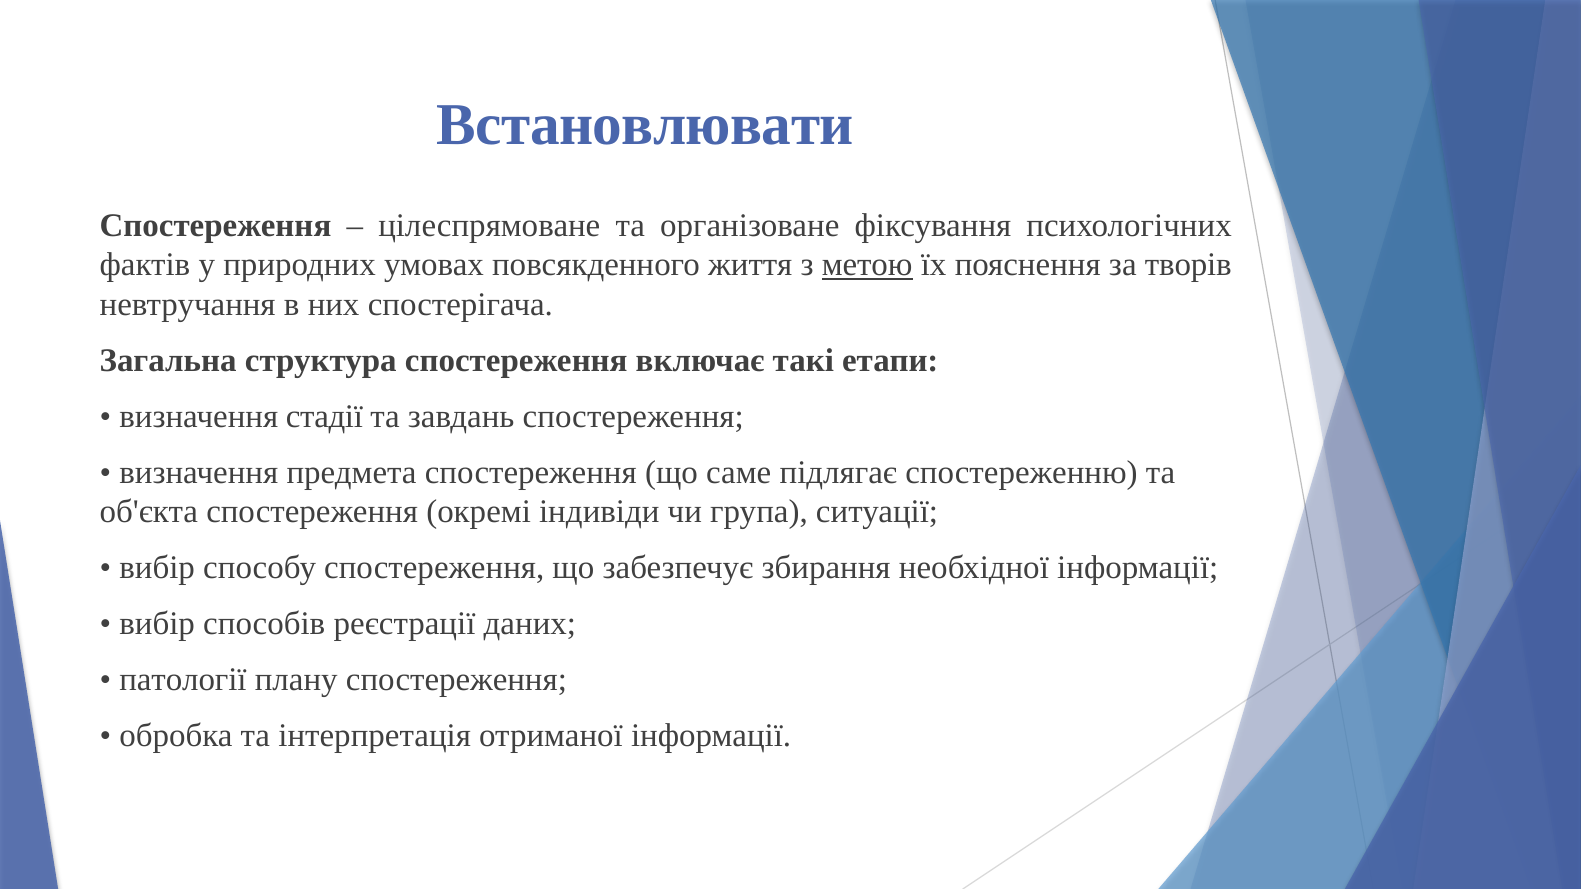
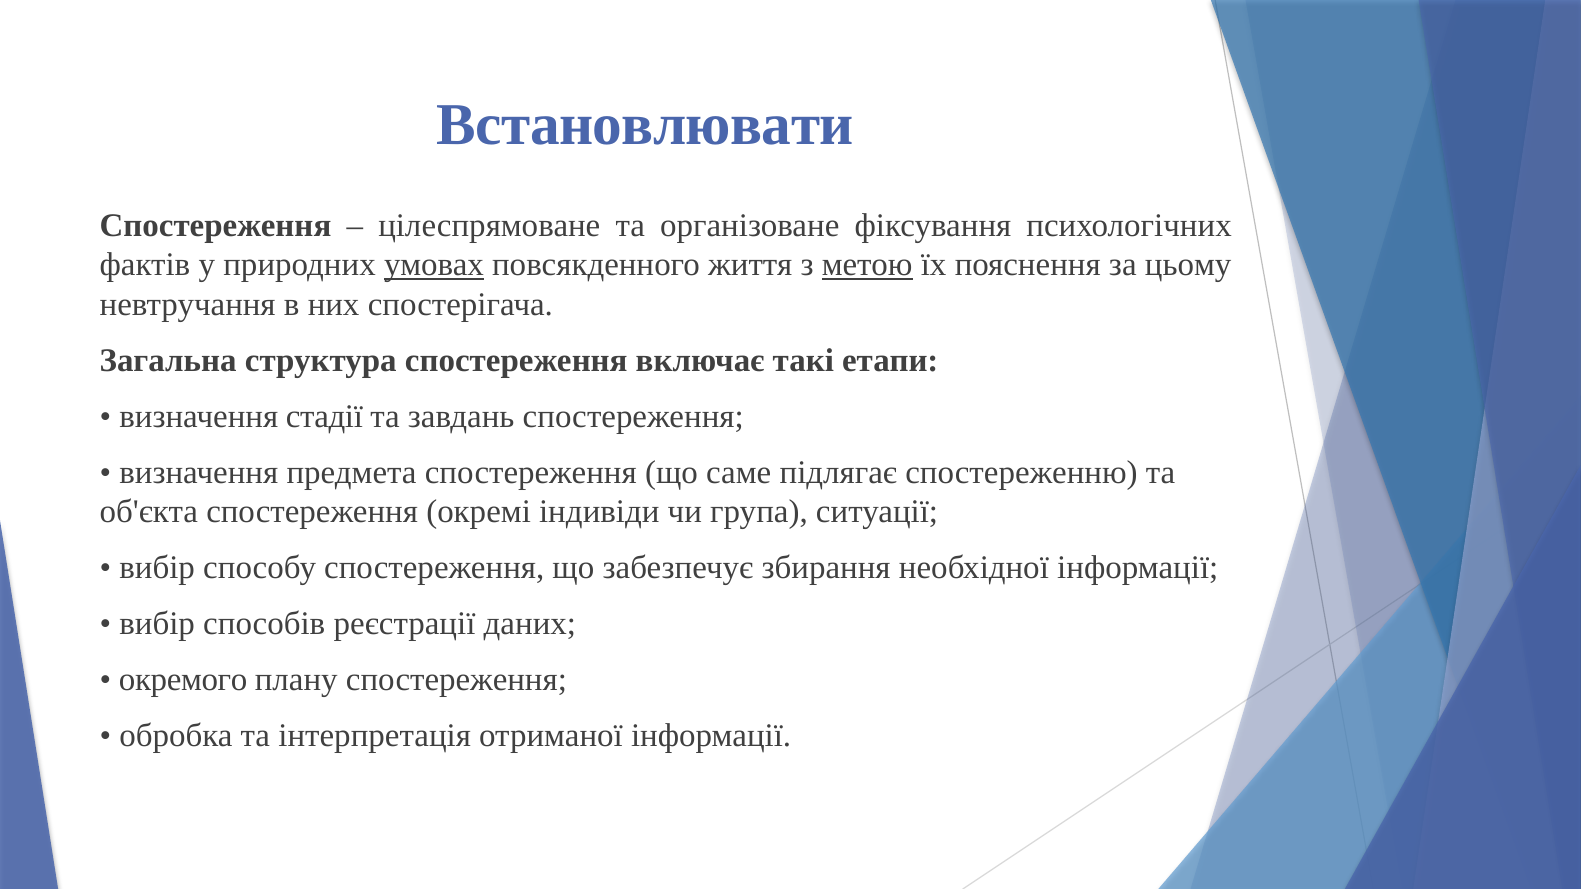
умовах underline: none -> present (434, 265)
творів: творів -> цьому (1188, 265)
патології: патології -> окремого (183, 680)
